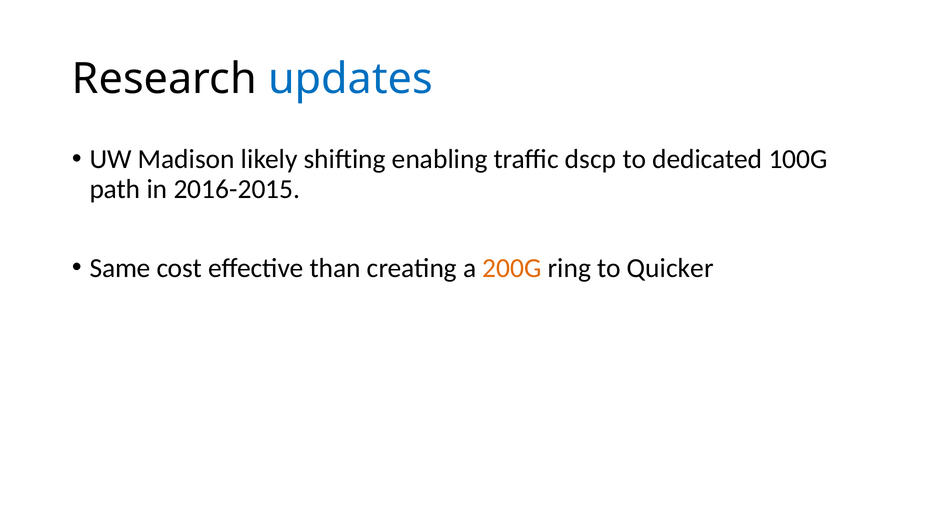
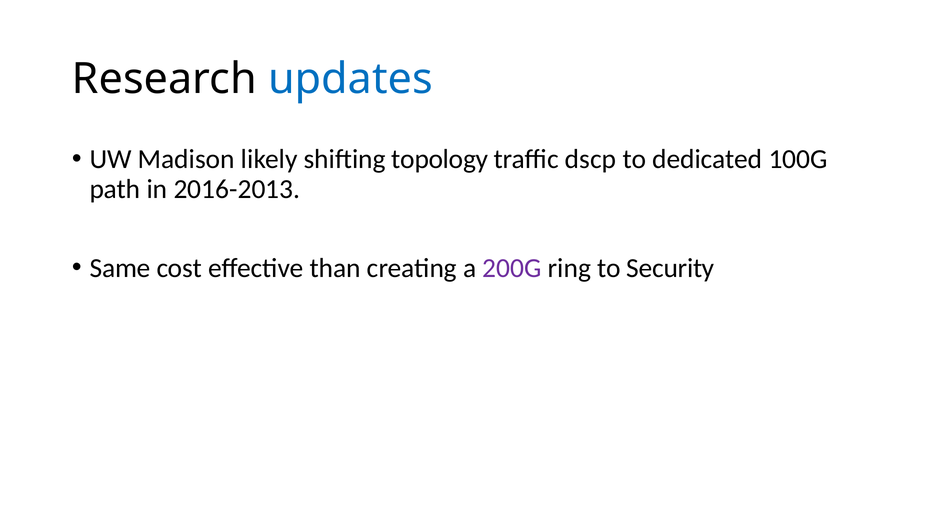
enabling: enabling -> topology (440, 159)
2016-2015: 2016-2015 -> 2016-2013 (237, 189)
200G colour: orange -> purple (512, 268)
Quicker: Quicker -> Security (670, 268)
